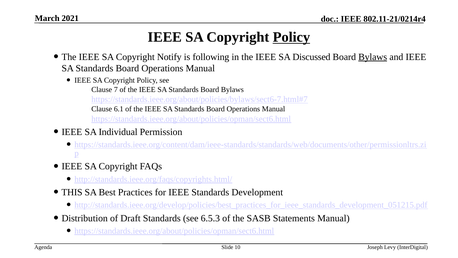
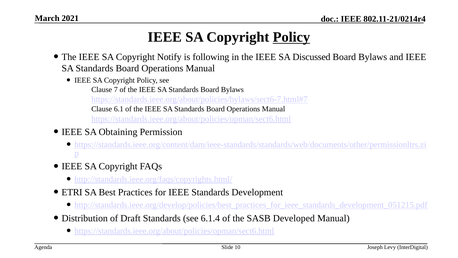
Bylaws underline: present -> none (373, 57)
Individual: Individual -> Obtaining (118, 132)
THIS: THIS -> ETRI (72, 192)
6.5.3: 6.5.3 -> 6.1.4 (210, 218)
Statements: Statements -> Developed (294, 218)
